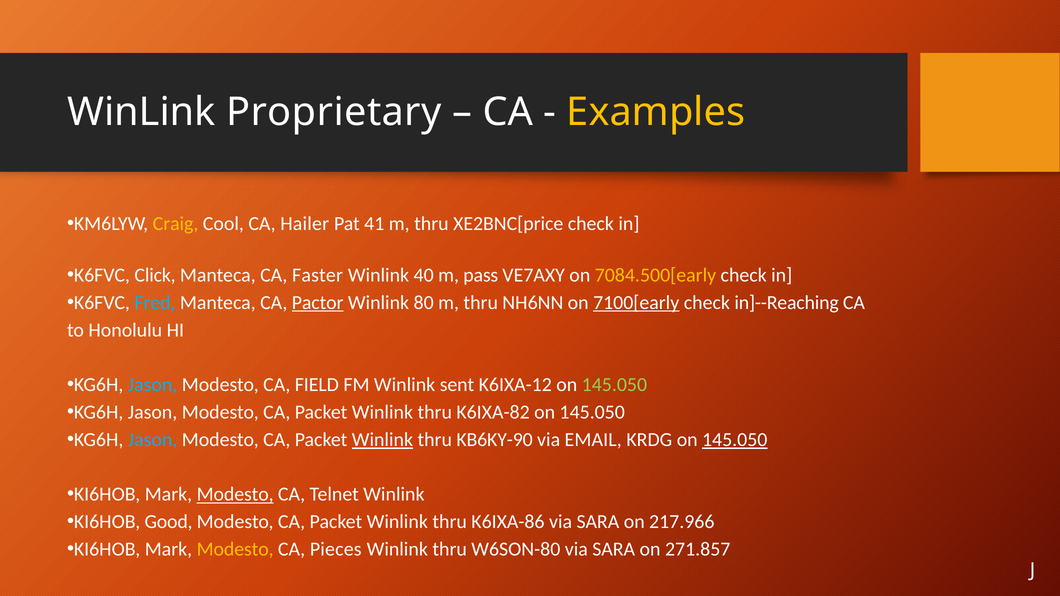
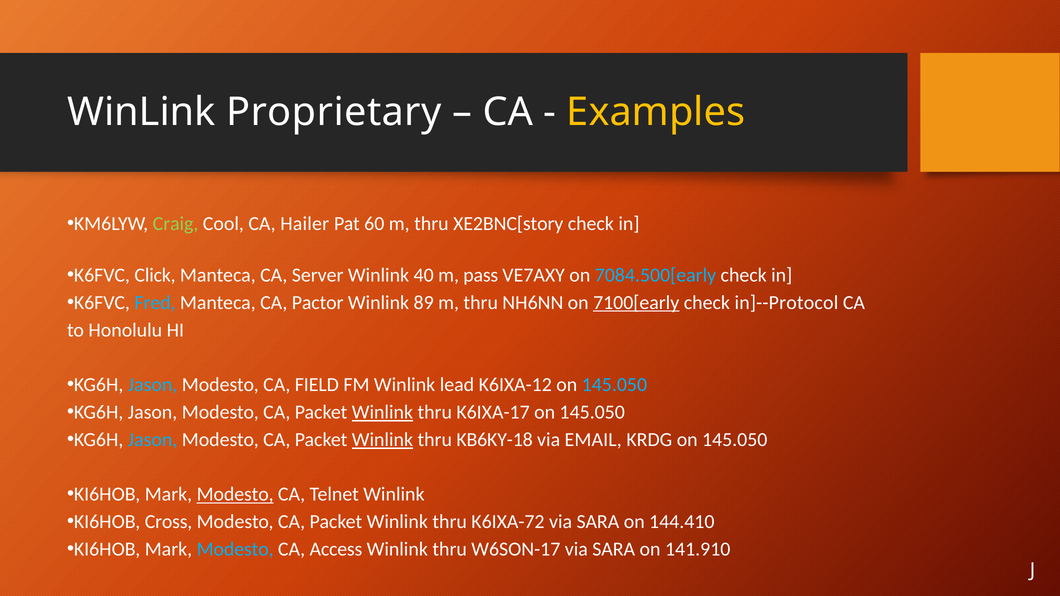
Craig colour: yellow -> light green (176, 224)
41: 41 -> 60 (374, 224)
XE2BNC[price: XE2BNC[price -> XE2BNC[story (508, 224)
Faster: Faster -> Server (318, 275)
7084.500[early colour: yellow -> light blue (655, 275)
Pactor underline: present -> none (318, 303)
80: 80 -> 89 (424, 303)
in]--Reaching: in]--Reaching -> in]--Protocol (786, 303)
sent: sent -> lead (457, 385)
145.050 colour: light green -> light blue (614, 385)
Winlink underline: none -> present (382, 412)
K6IXA-82: K6IXA-82 -> K6IXA-17 (493, 412)
KB6KY-90: KB6KY-90 -> KB6KY-18 (495, 440)
145.050 underline: present -> none (735, 440)
Good: Good -> Cross (169, 522)
K6IXA-86: K6IXA-86 -> K6IXA-72 (508, 522)
217.966: 217.966 -> 144.410 (682, 522)
Modesto colour: yellow -> light blue (235, 549)
Pieces: Pieces -> Access (336, 549)
W6SON-80: W6SON-80 -> W6SON-17 (516, 549)
271.857: 271.857 -> 141.910 (698, 549)
